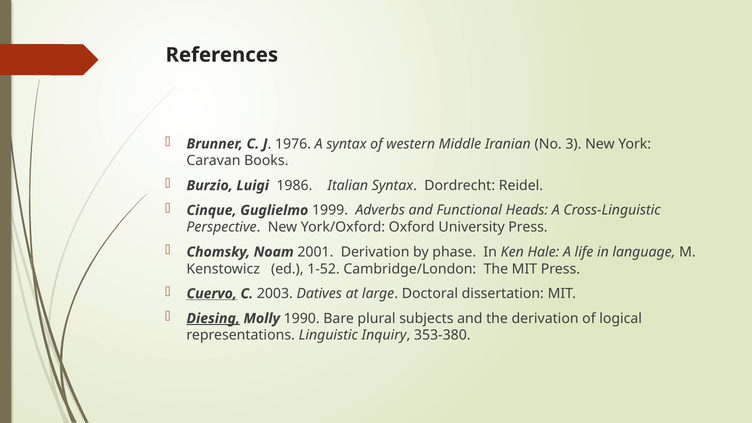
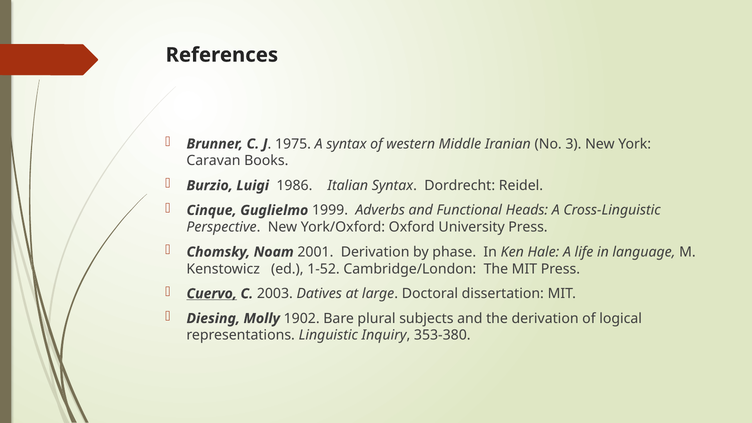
1976: 1976 -> 1975 (293, 144)
Diesing underline: present -> none (213, 318)
1990: 1990 -> 1902 (302, 318)
